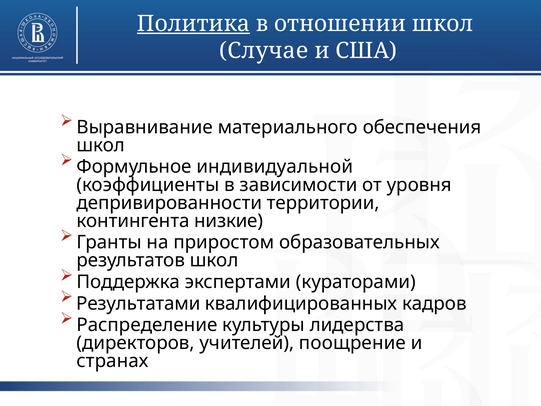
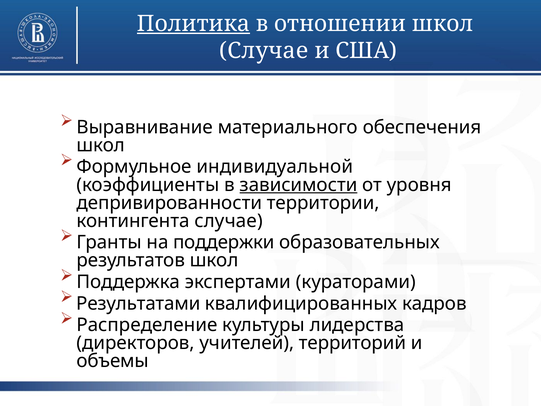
зависимости underline: none -> present (298, 185)
контингента низкие: низкие -> случае (229, 221)
приростом: приростом -> поддержки (224, 242)
поощрение: поощрение -> территорий (353, 343)
странах: странах -> объемы (113, 361)
